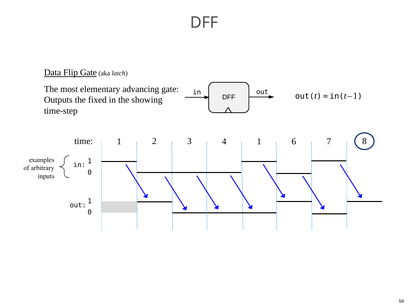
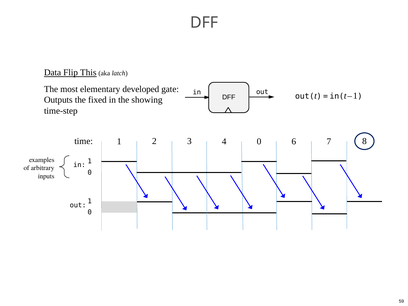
Flip Gate: Gate -> This (88, 73)
advancing: advancing -> developed (141, 89)
4 1: 1 -> 0 (259, 142)
